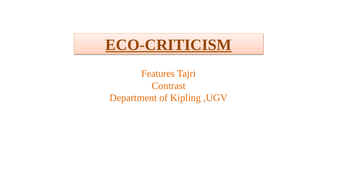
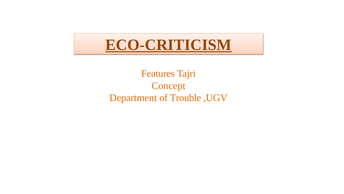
Contrast: Contrast -> Concept (169, 85)
Kipling: Kipling -> Trouble (186, 98)
